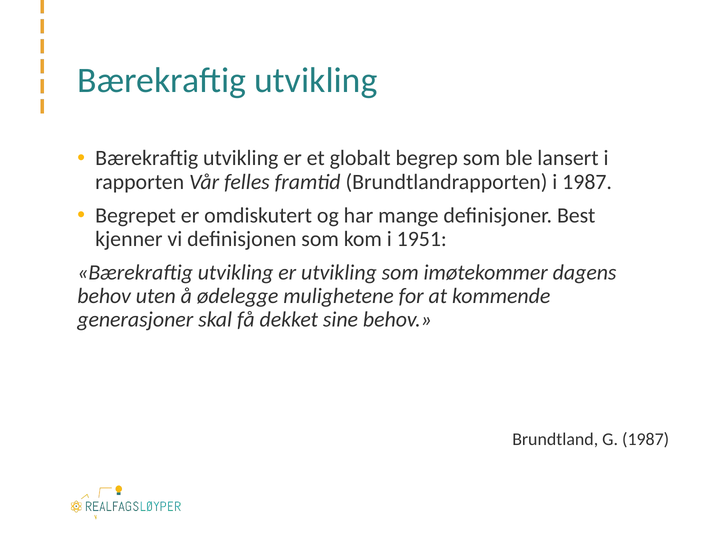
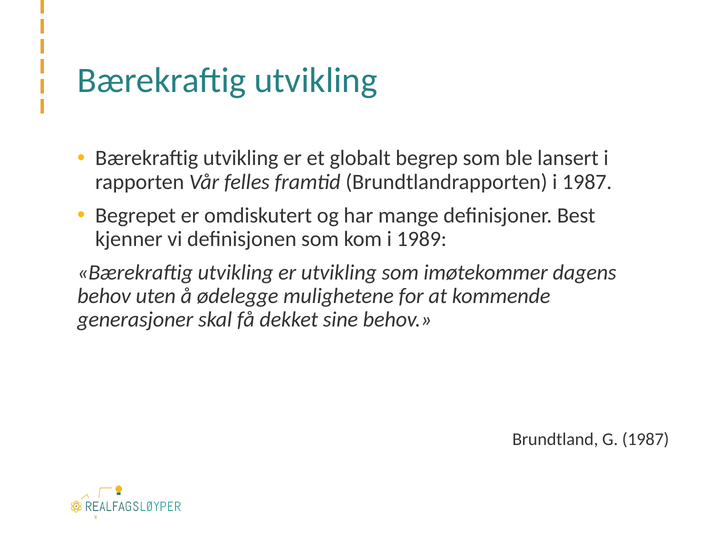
1951: 1951 -> 1989 (422, 239)
